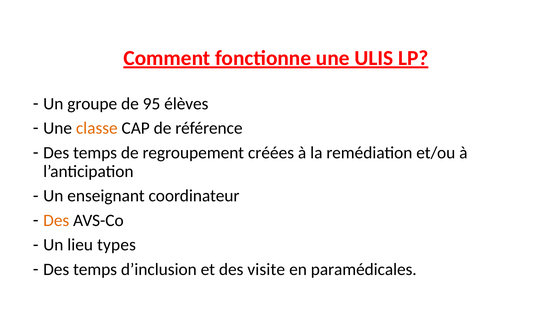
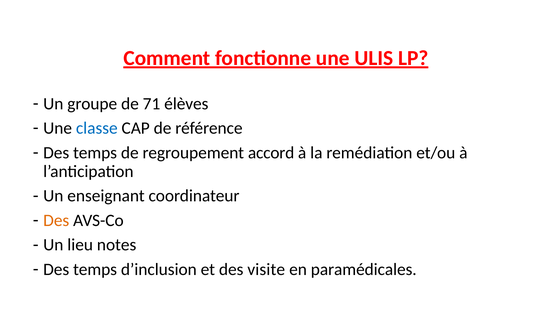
95: 95 -> 71 (151, 104)
classe colour: orange -> blue (97, 128)
créées: créées -> accord (271, 153)
types: types -> notes (117, 245)
